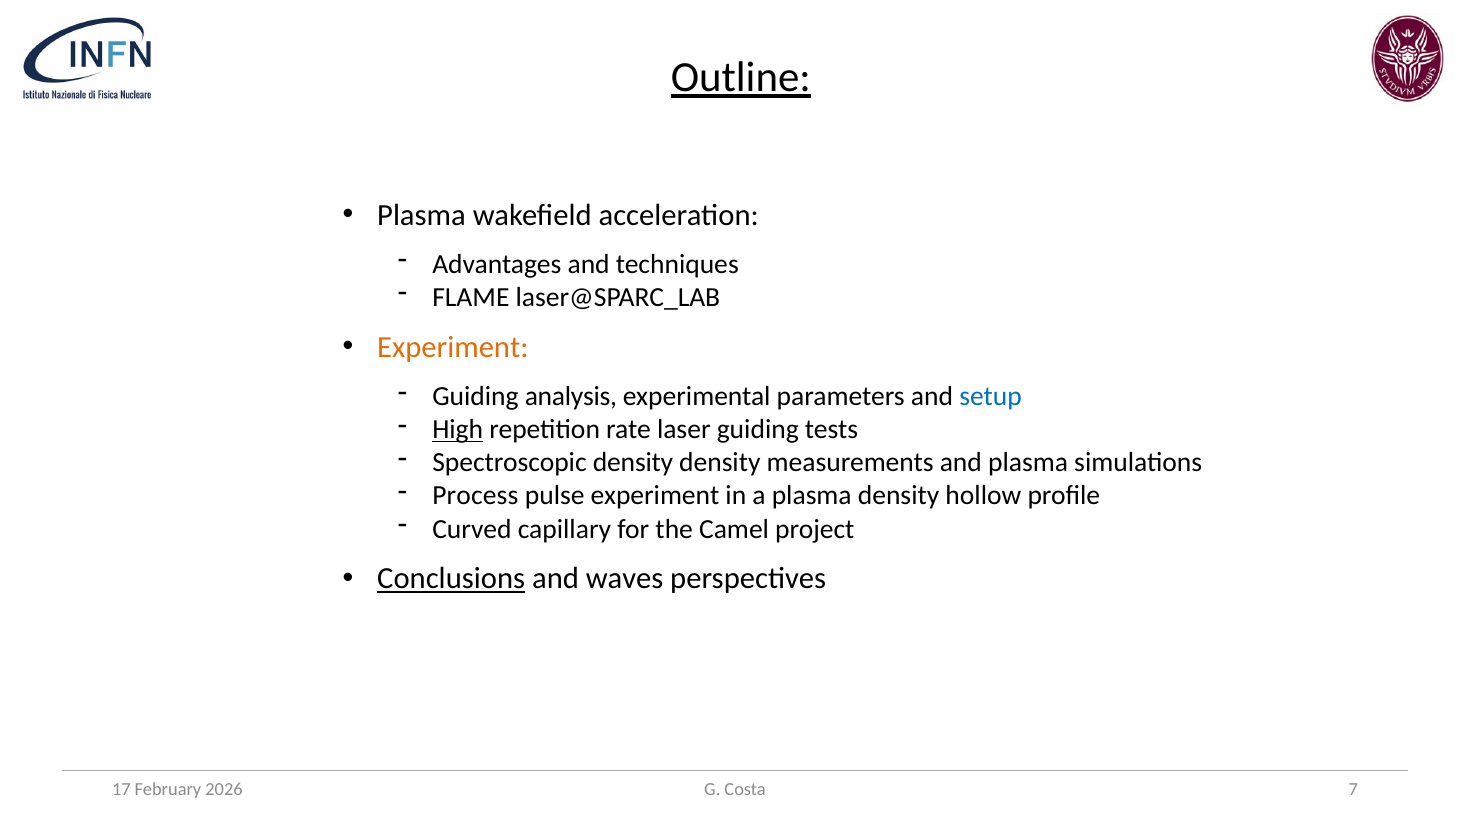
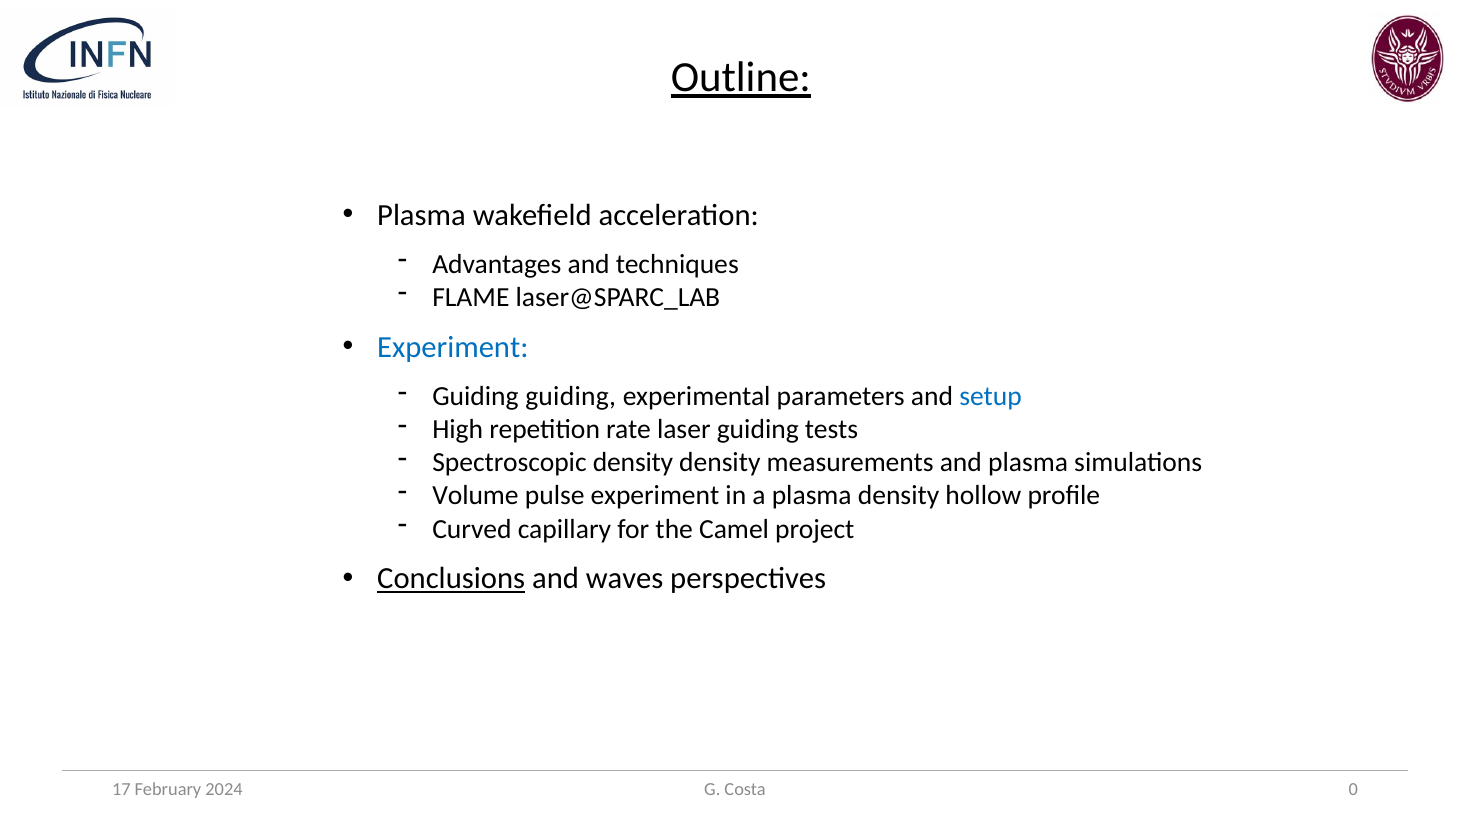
Experiment colour: orange -> blue (453, 347)
Guiding analysis: analysis -> guiding (571, 397)
High underline: present -> none (458, 430)
Process: Process -> Volume (475, 496)
7: 7 -> 0 (1353, 789)
2026: 2026 -> 2024 (224, 790)
